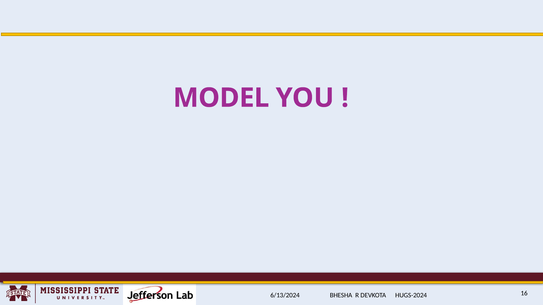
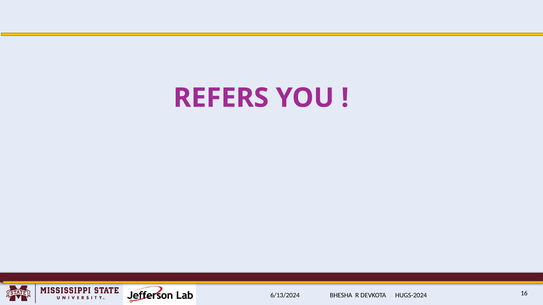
MODEL: MODEL -> REFERS (221, 98)
